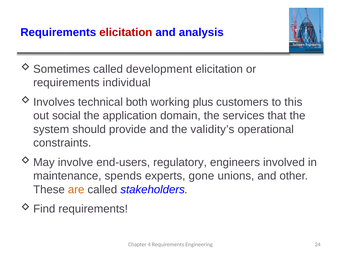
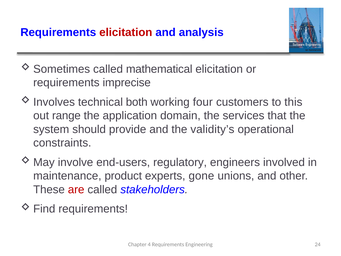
development: development -> mathematical (159, 69)
individual: individual -> imprecise (127, 83)
plus: plus -> four (203, 102)
social: social -> range (66, 116)
spends: spends -> product (123, 176)
are colour: orange -> red (76, 189)
